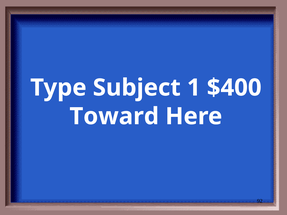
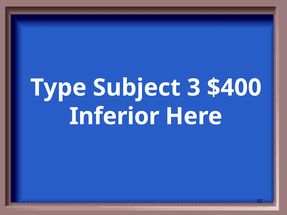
1: 1 -> 3 (194, 88)
Toward: Toward -> Inferior (114, 116)
